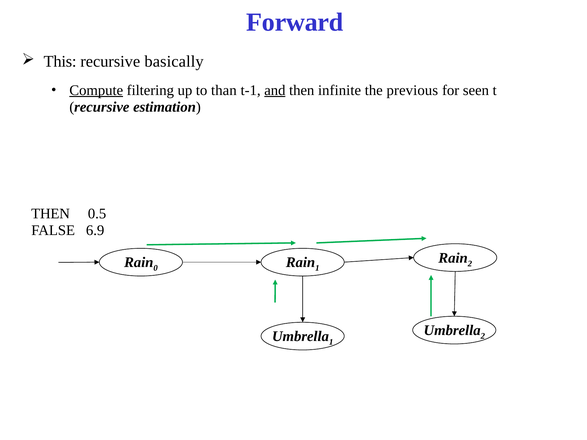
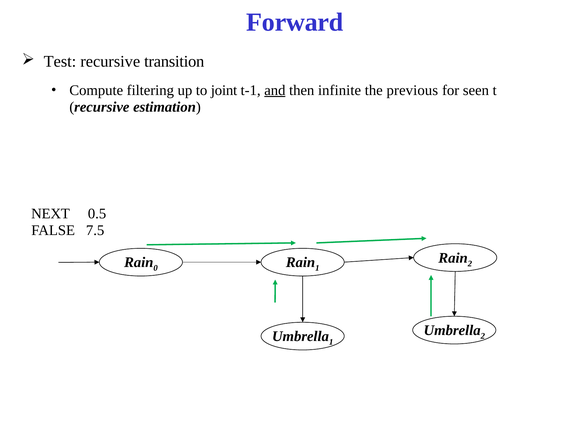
This: This -> Test (60, 62)
basically: basically -> transition (174, 62)
Compute underline: present -> none (96, 90)
than: than -> joint (224, 90)
THEN: THEN -> NEXT (51, 214)
6.9: 6.9 -> 7.5 (95, 231)
